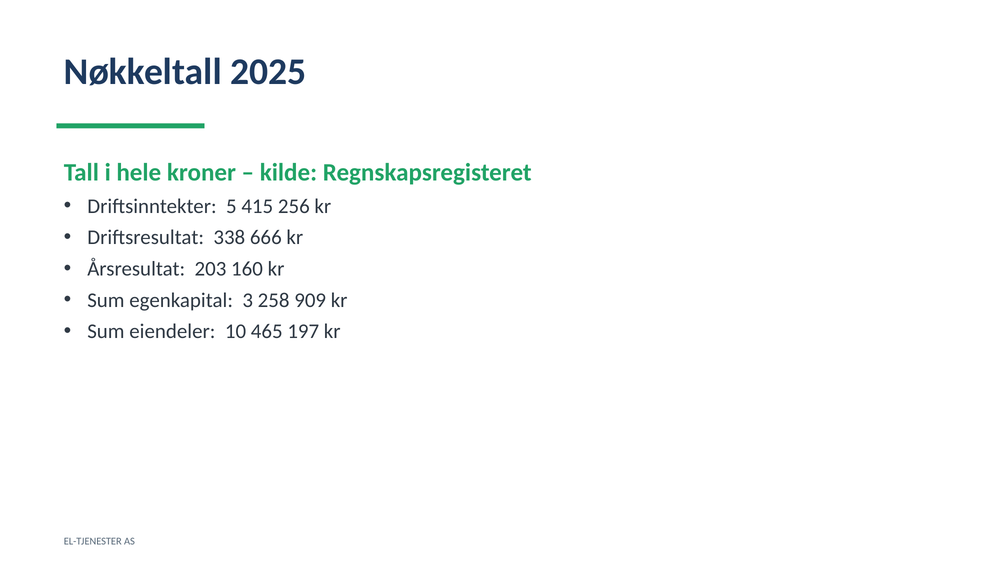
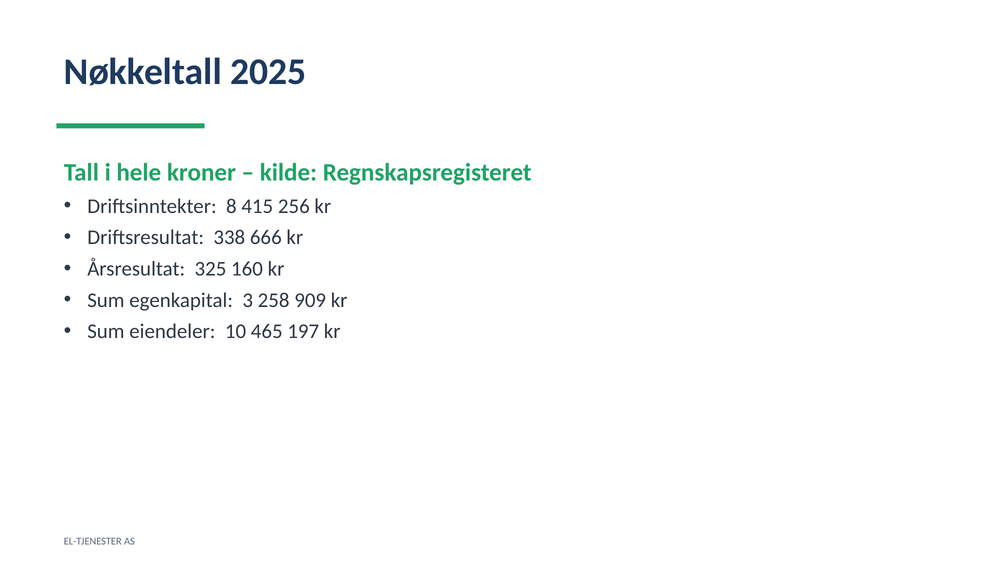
5: 5 -> 8 (231, 206)
203: 203 -> 325 (210, 269)
